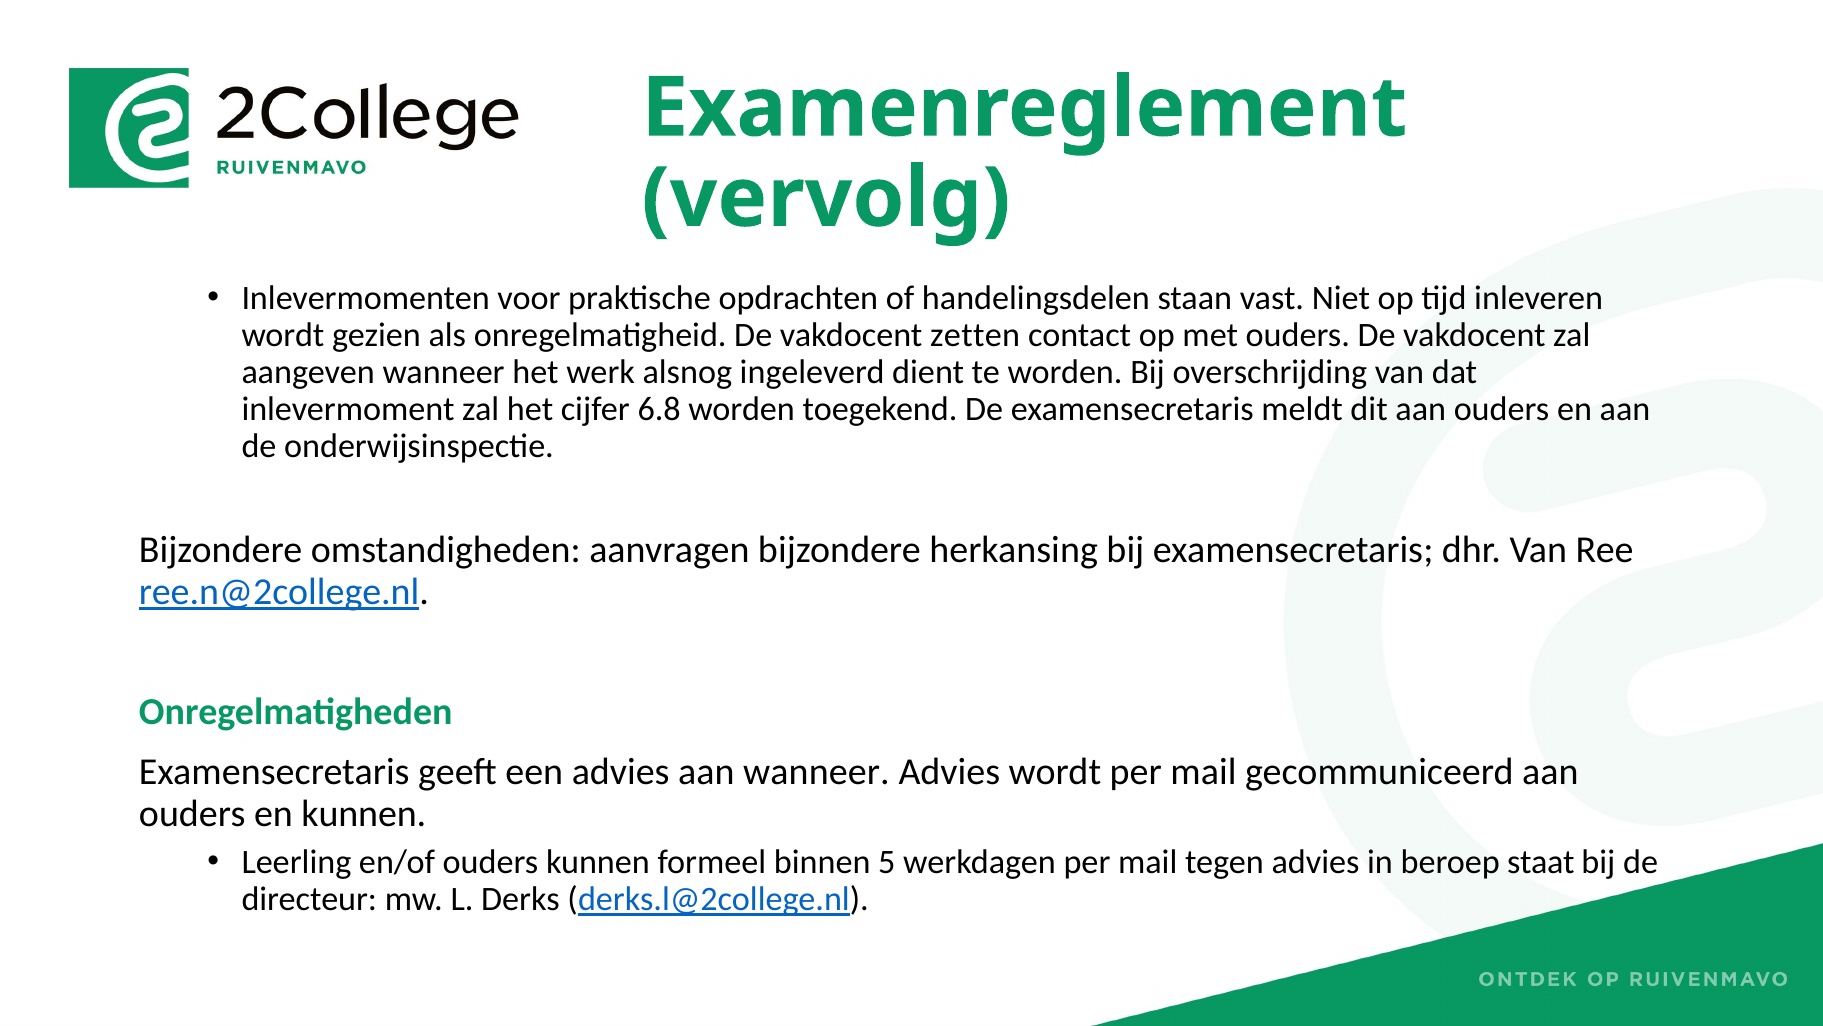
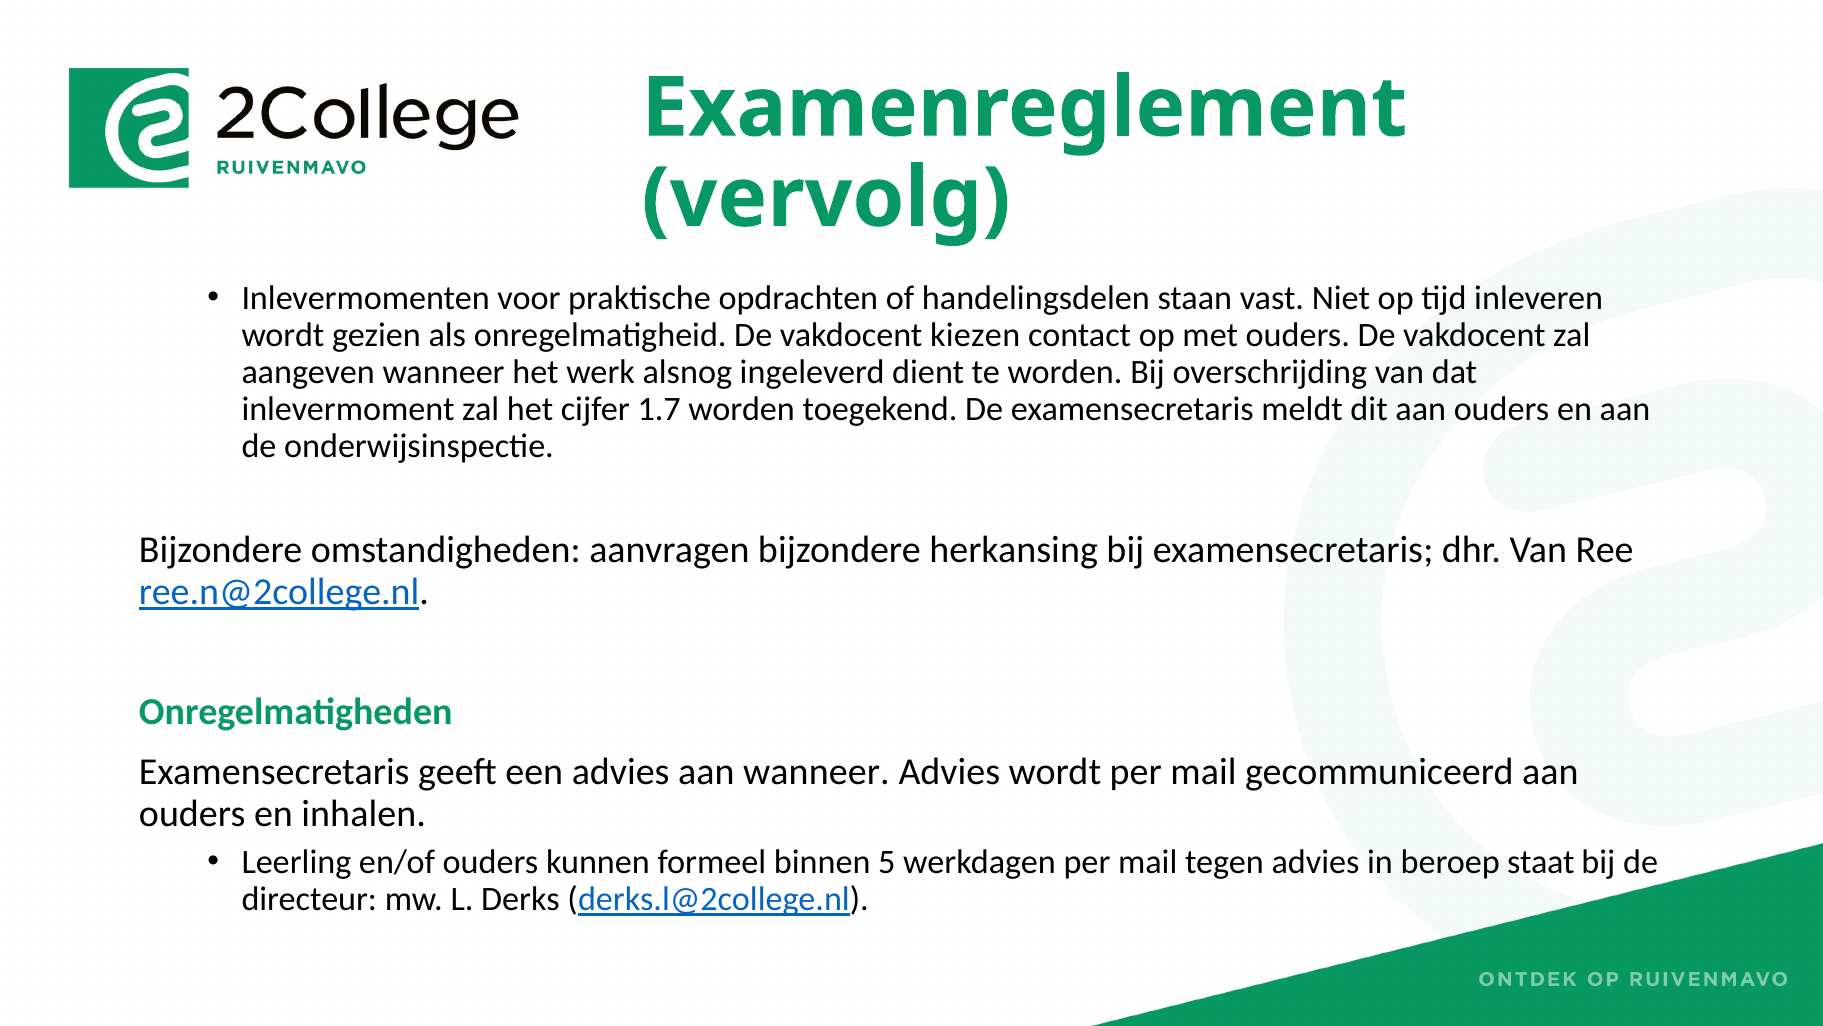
zetten: zetten -> kiezen (975, 335)
6.8: 6.8 -> 1.7 (659, 409)
en kunnen: kunnen -> inhalen (364, 813)
